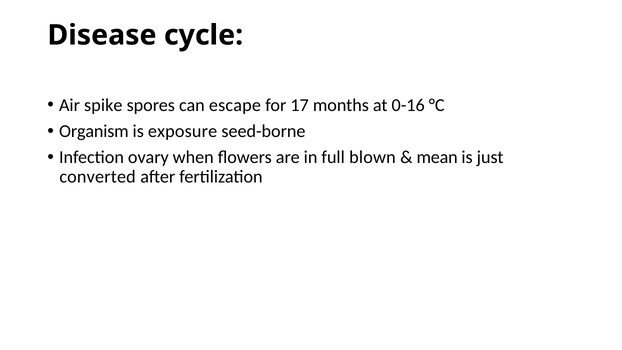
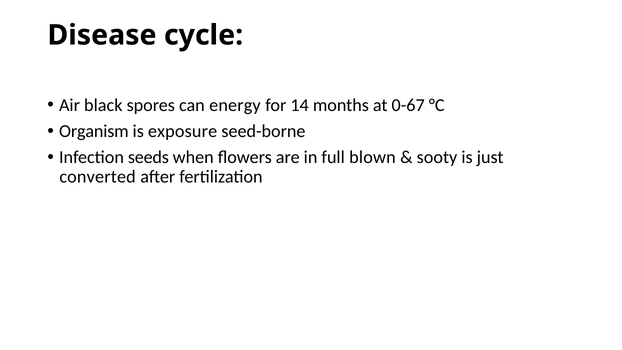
spike: spike -> black (103, 105)
escape: escape -> energy (235, 105)
17: 17 -> 14 (300, 105)
0-16: 0-16 -> 0-67 (408, 105)
ovary: ovary -> seeds (148, 157)
mean: mean -> sooty (437, 157)
